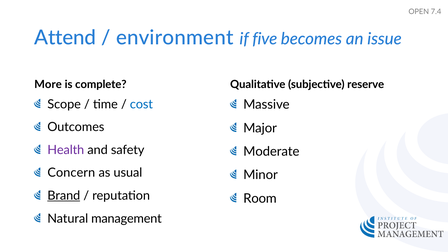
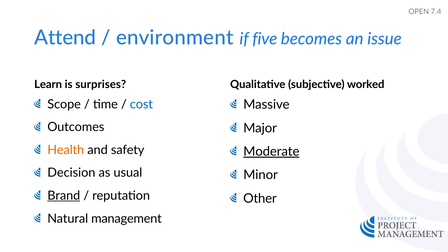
More: More -> Learn (48, 84)
complete: complete -> surprises (101, 84)
reserve: reserve -> worked (366, 84)
Health colour: purple -> orange (66, 150)
Moderate underline: none -> present (271, 152)
Concern: Concern -> Decision (71, 173)
Room: Room -> Other (260, 198)
